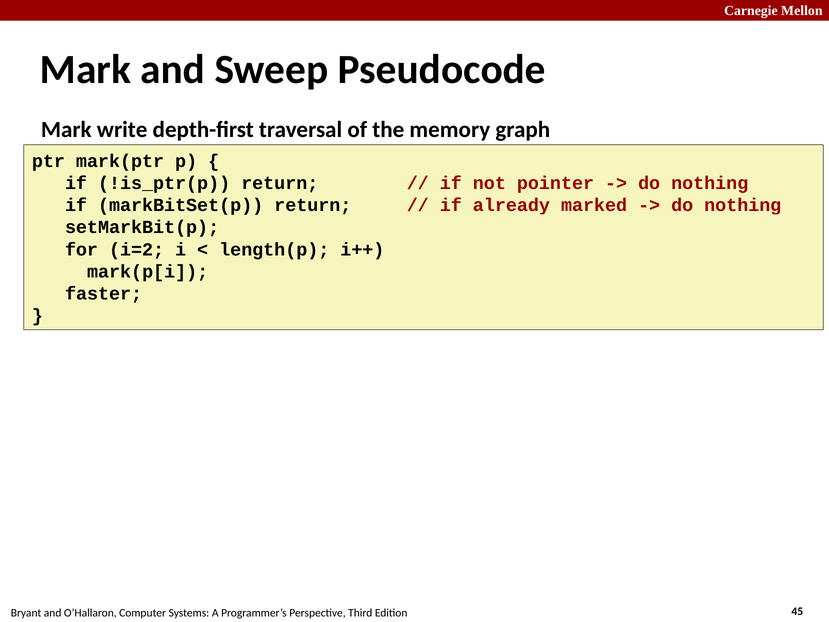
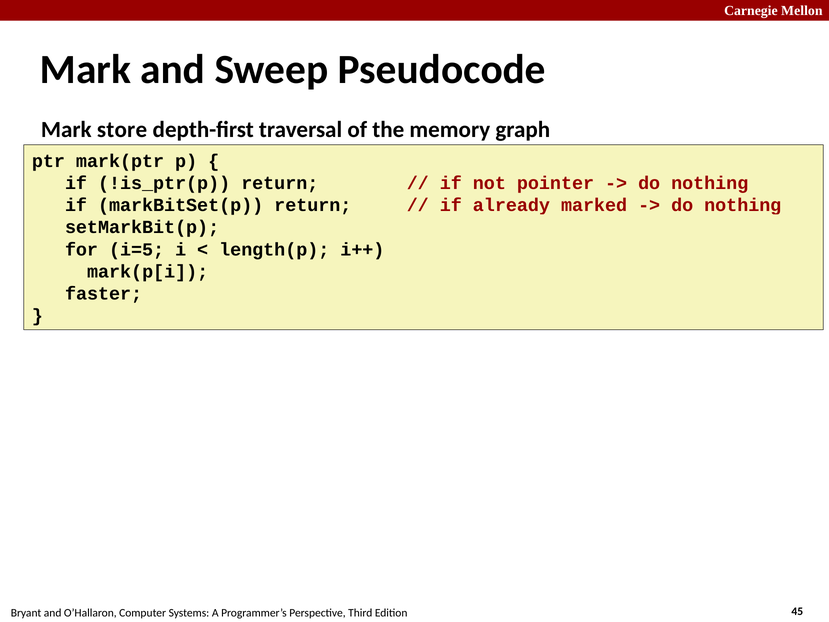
write: write -> store (122, 130)
i=2: i=2 -> i=5 (137, 249)
